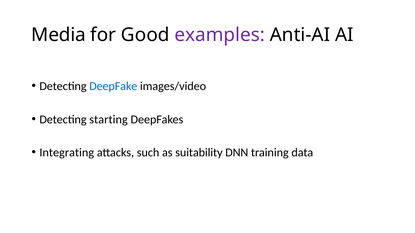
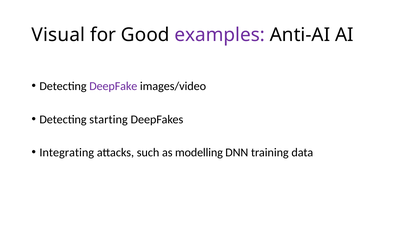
Media: Media -> Visual (58, 35)
DeepFake colour: blue -> purple (113, 86)
suitability: suitability -> modelling (199, 153)
